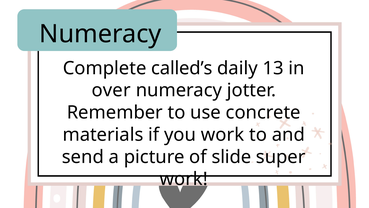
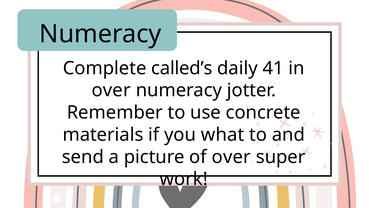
13: 13 -> 41 (273, 68)
you work: work -> what (223, 134)
of slide: slide -> over (231, 157)
